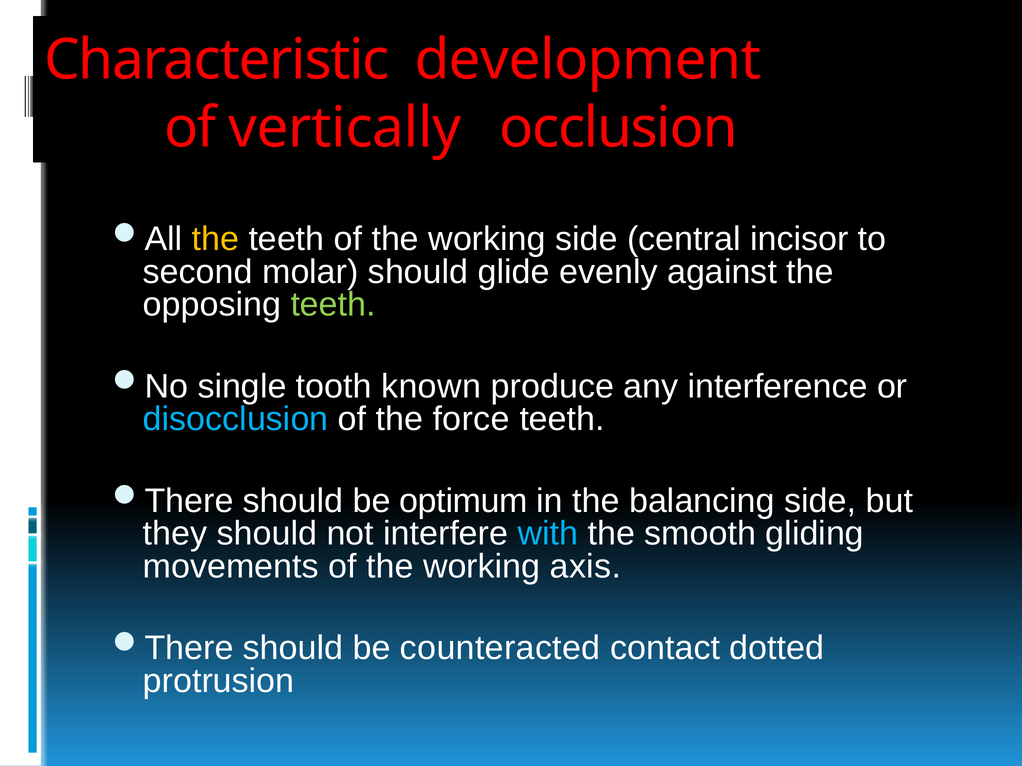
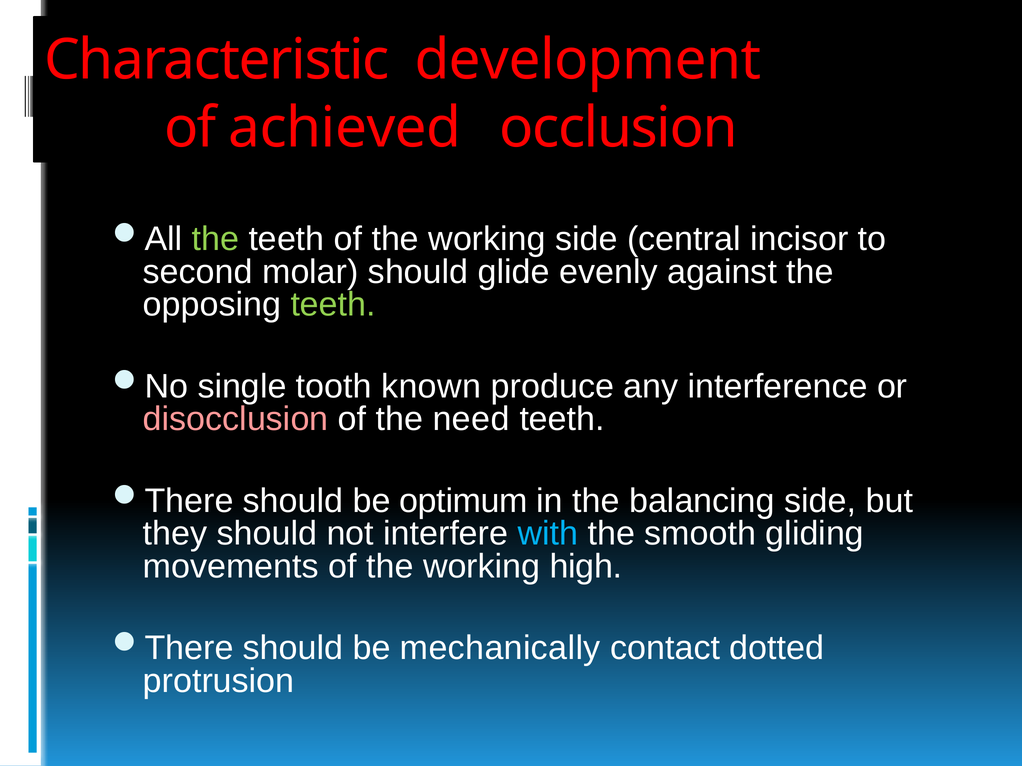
vertically: vertically -> achieved (345, 128)
the colour: yellow -> light green (215, 239)
disocclusion colour: light blue -> pink (236, 419)
force: force -> need (471, 419)
axis: axis -> high (586, 567)
counteracted: counteracted -> mechanically (500, 649)
